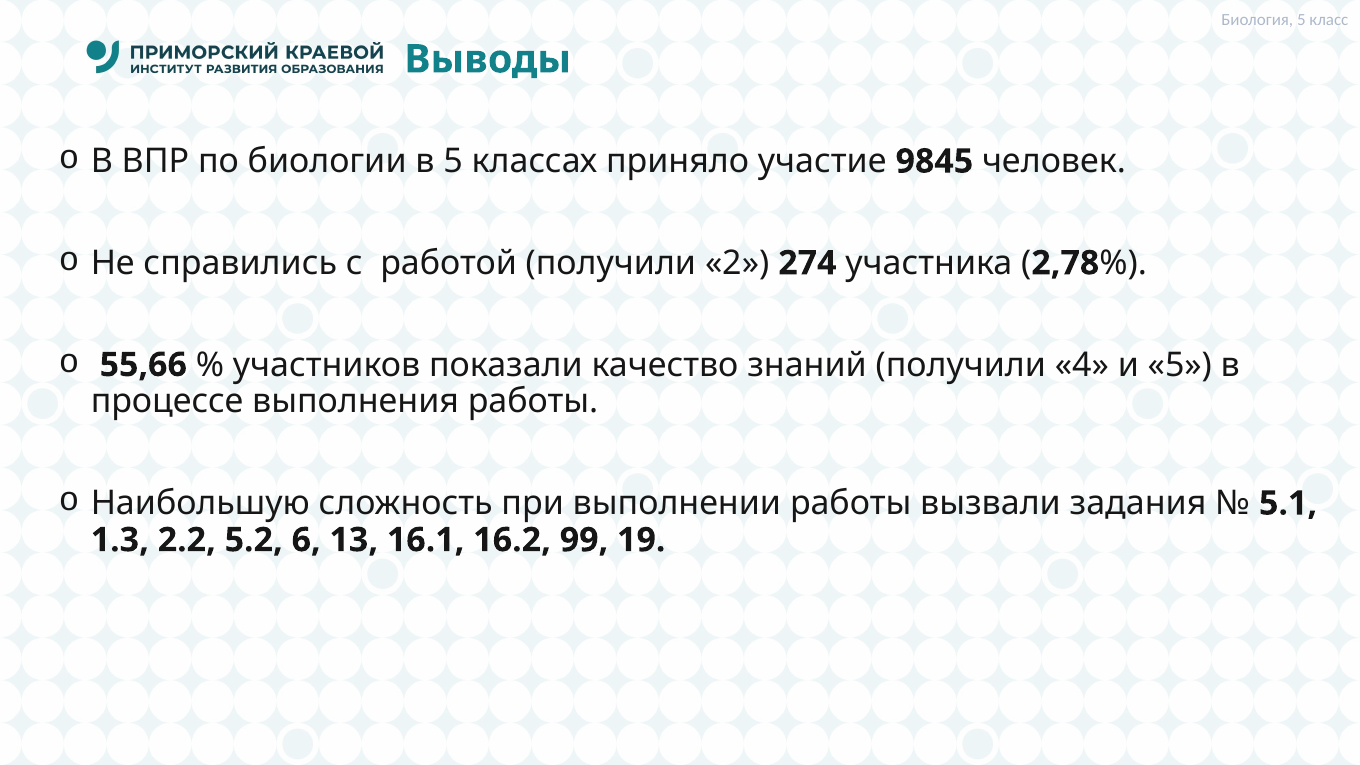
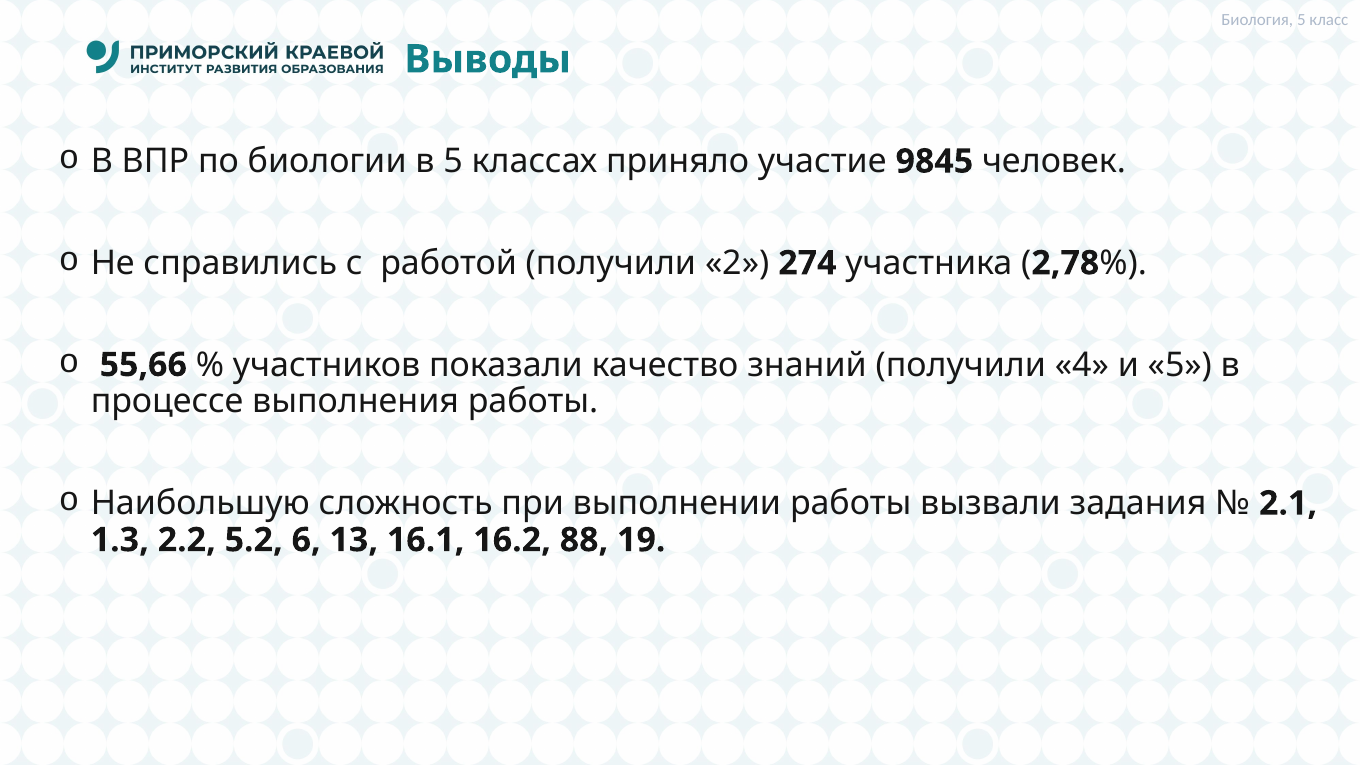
5.1: 5.1 -> 2.1 (1288, 503)
99: 99 -> 88 (584, 540)
